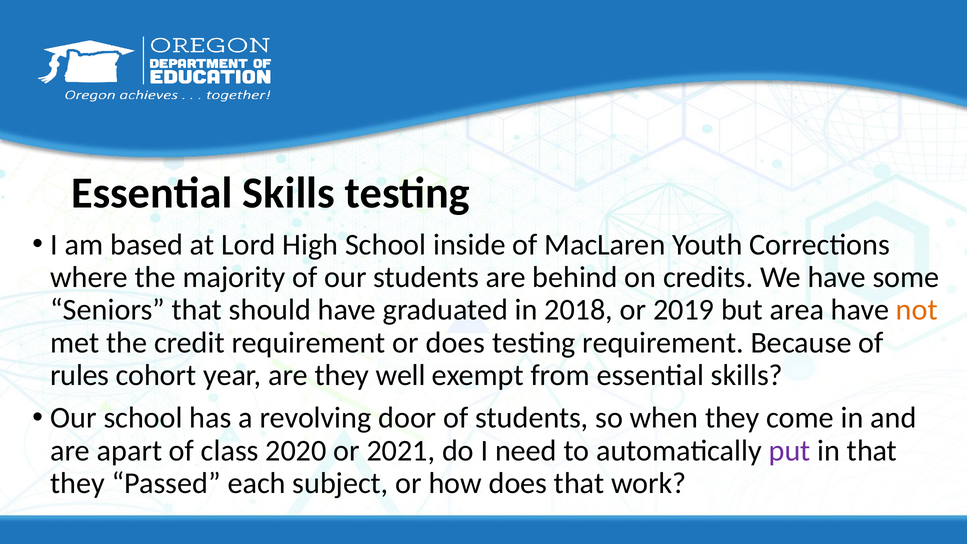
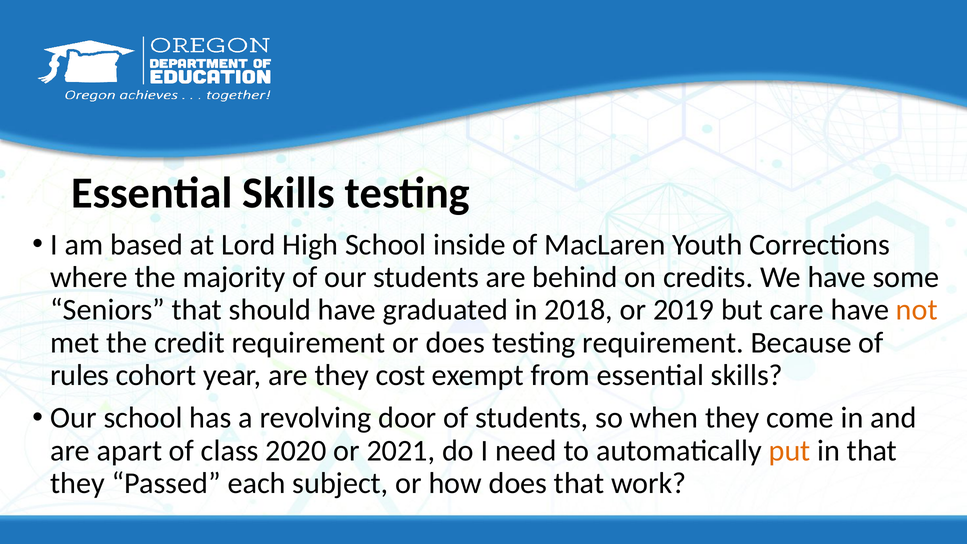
area: area -> care (797, 310)
well: well -> cost (401, 375)
put colour: purple -> orange (790, 450)
